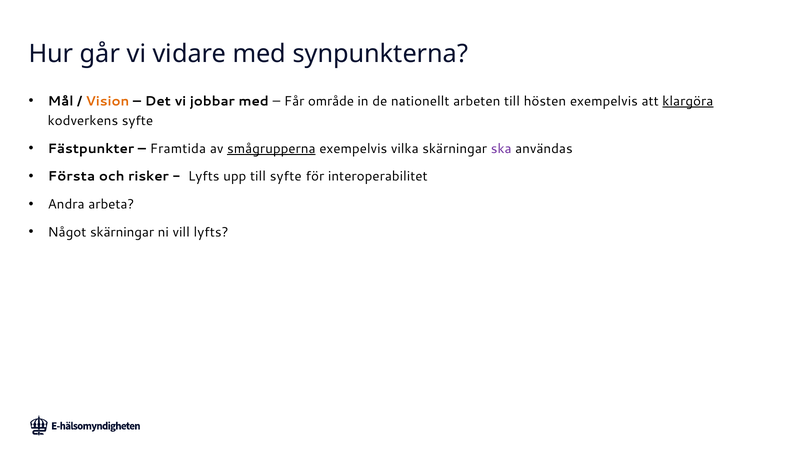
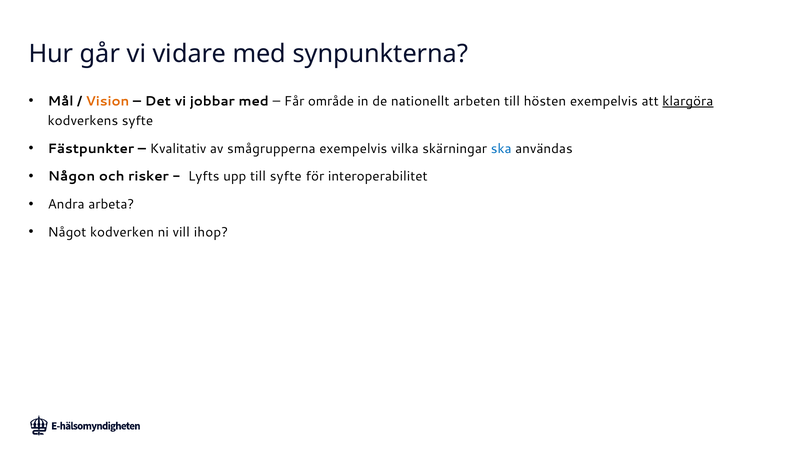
Framtida: Framtida -> Kvalitativ (178, 148)
smågrupperna underline: present -> none (271, 148)
ska colour: purple -> blue (501, 148)
Första: Första -> Någon (72, 176)
Något skärningar: skärningar -> kodverken (122, 232)
vill lyfts: lyfts -> ihop (211, 232)
